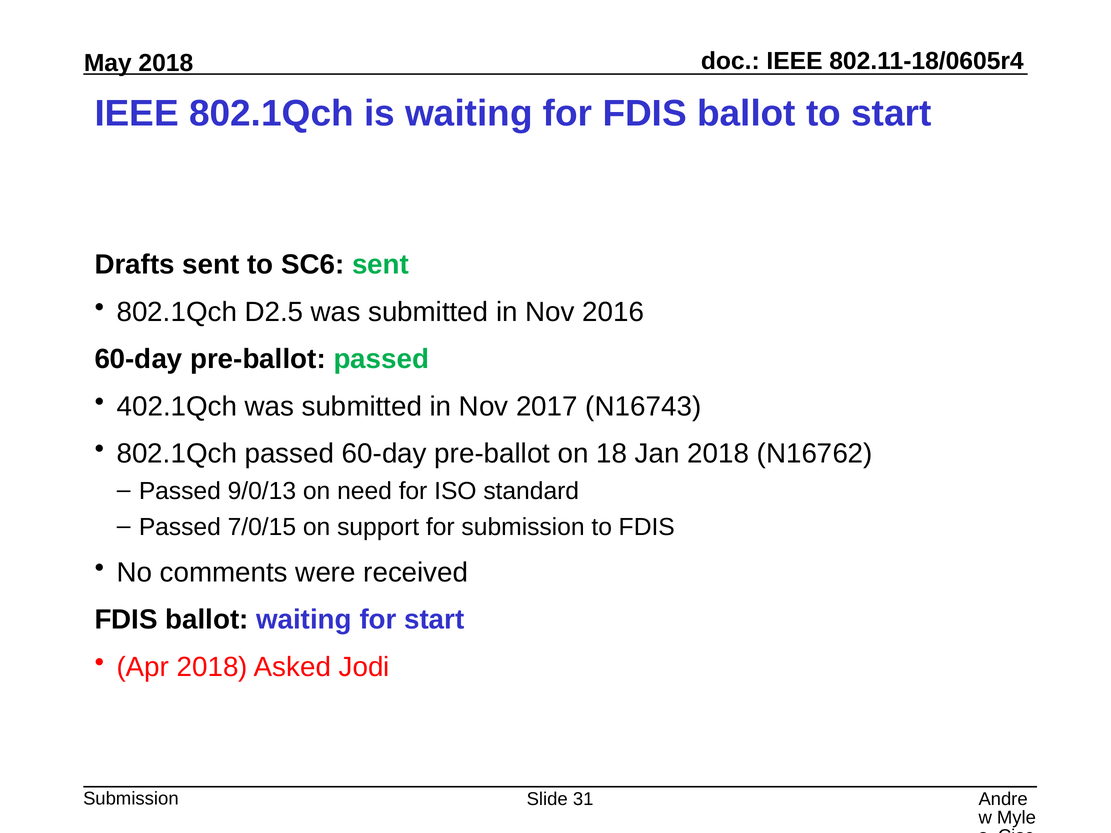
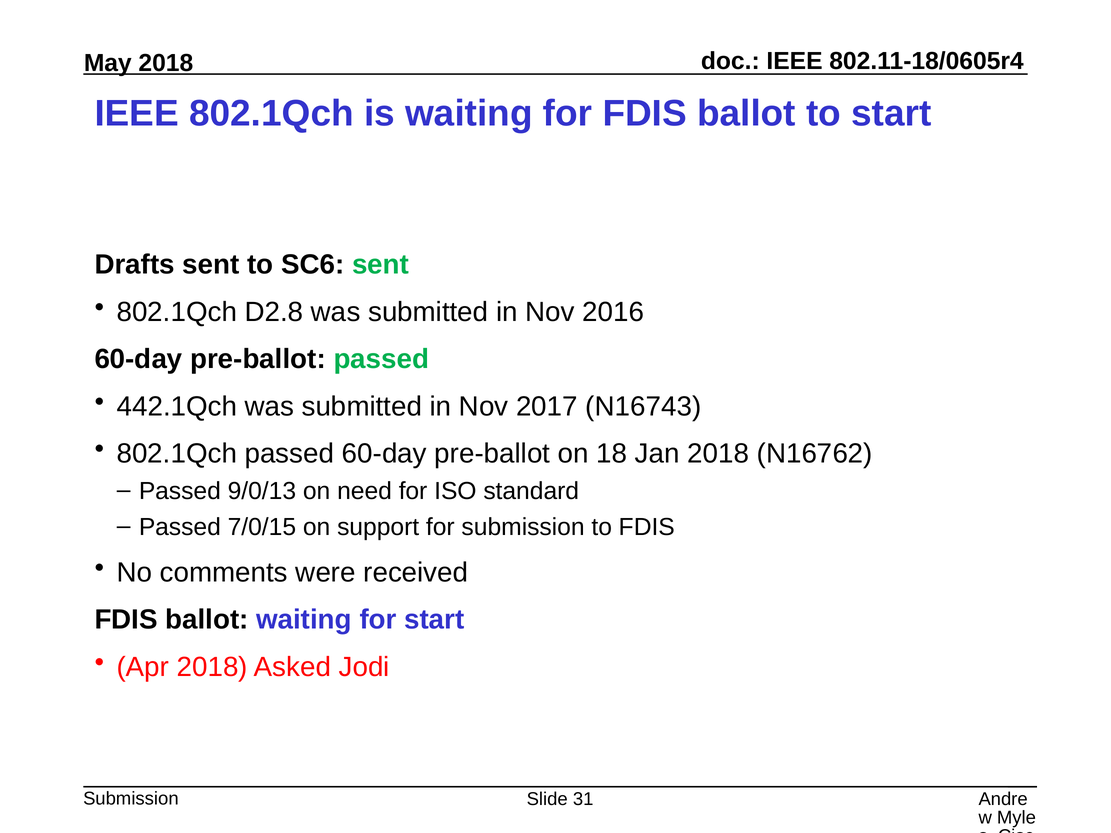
D2.5: D2.5 -> D2.8 (274, 312)
402.1Qch: 402.1Qch -> 442.1Qch (177, 407)
